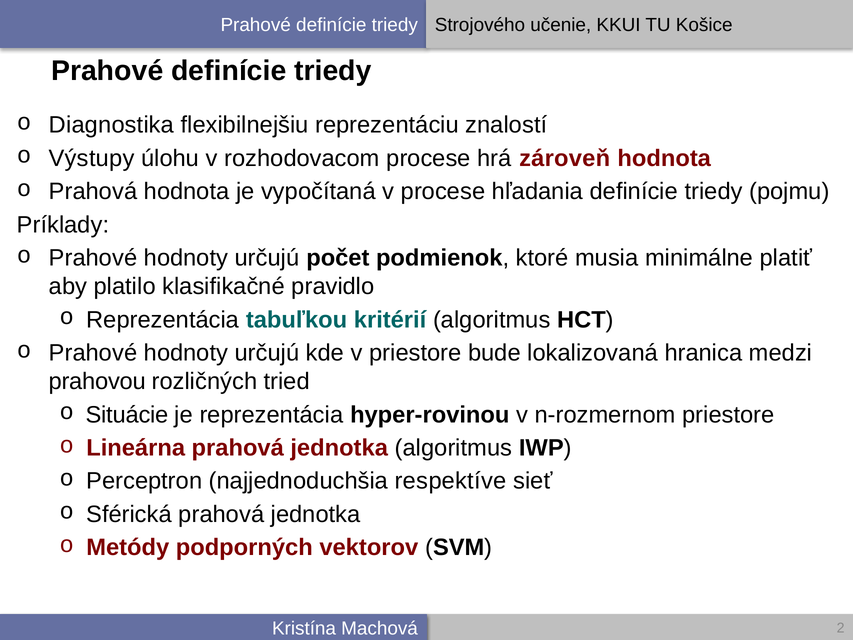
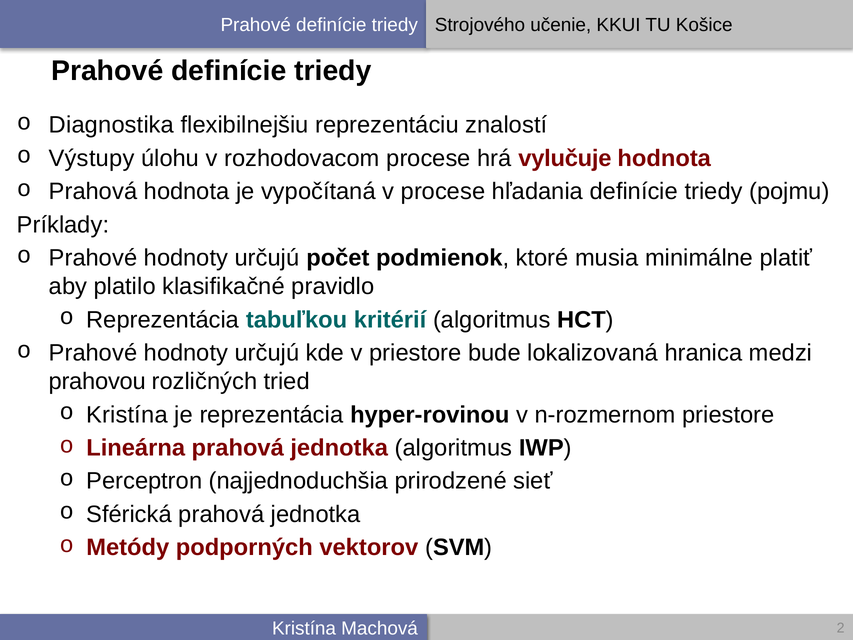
zároveň: zároveň -> vylučuje (565, 158)
Situácie: Situácie -> Kristína (127, 415)
respektíve: respektíve -> prirodzené (451, 481)
